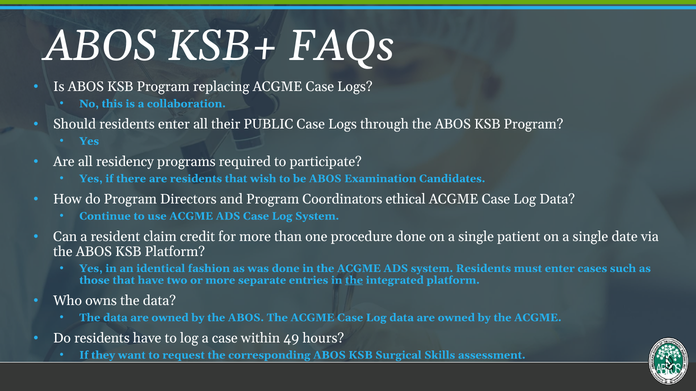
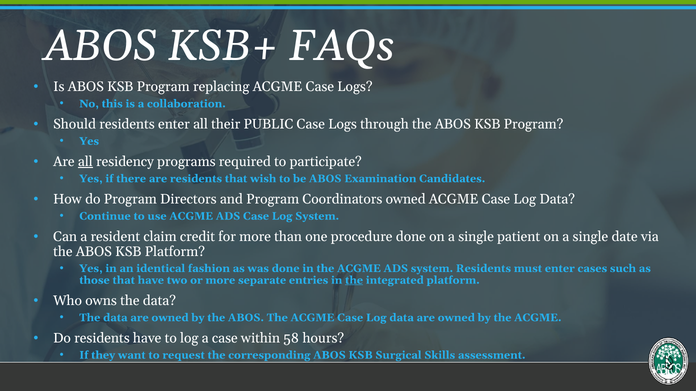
all underline: none -> present (85, 162)
Coordinators ethical: ethical -> owned (406, 199)
49: 49 -> 58 (291, 339)
